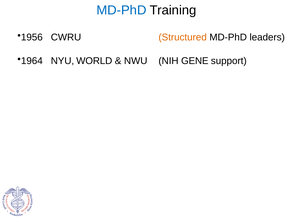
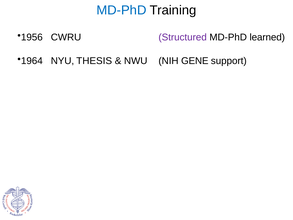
Structured colour: orange -> purple (183, 37)
leaders: leaders -> learned (267, 37)
WORLD: WORLD -> THESIS (94, 61)
